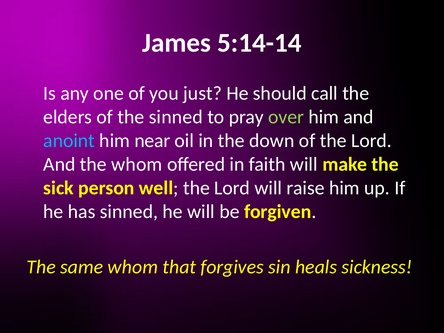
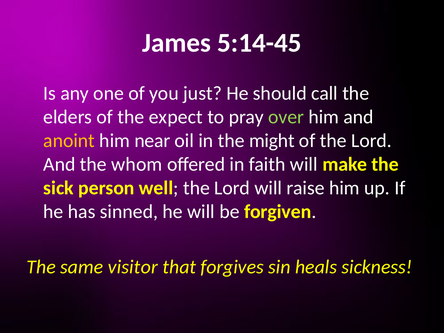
5:14-14: 5:14-14 -> 5:14-45 (259, 43)
the sinned: sinned -> expect (176, 117)
anoint colour: light blue -> yellow (69, 141)
down: down -> might (272, 141)
same whom: whom -> visitor (133, 267)
